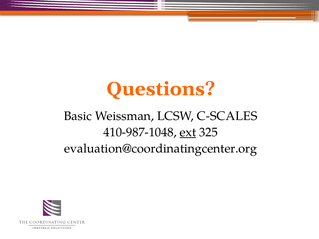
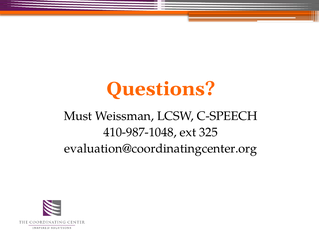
Basic: Basic -> Must (78, 116)
C-SCALES: C-SCALES -> C-SPEECH (227, 116)
ext underline: present -> none (188, 132)
